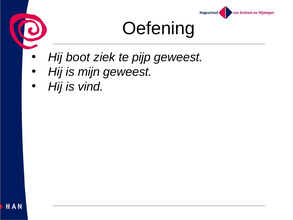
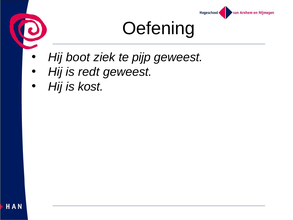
mijn: mijn -> redt (89, 72)
vind: vind -> kost (91, 86)
